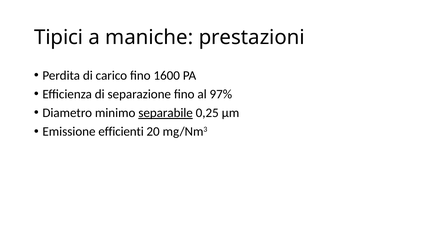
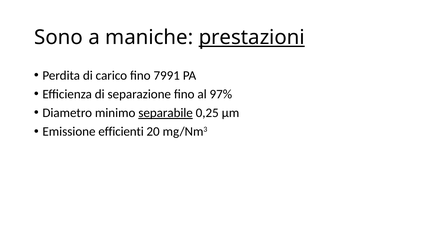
Tipici: Tipici -> Sono (59, 38)
prestazioni underline: none -> present (252, 38)
1600: 1600 -> 7991 (167, 76)
